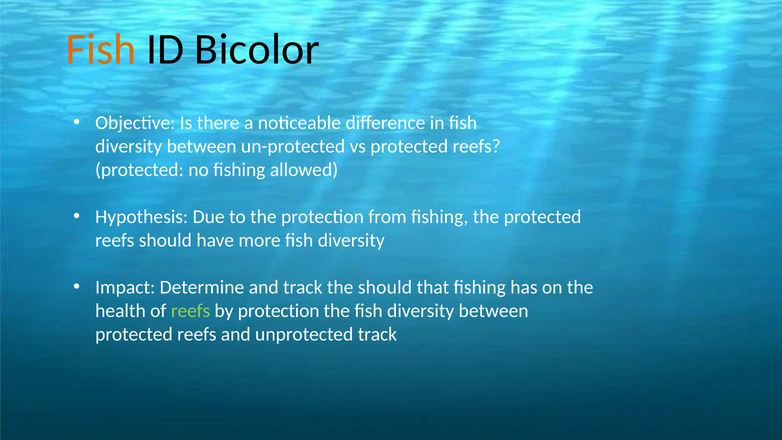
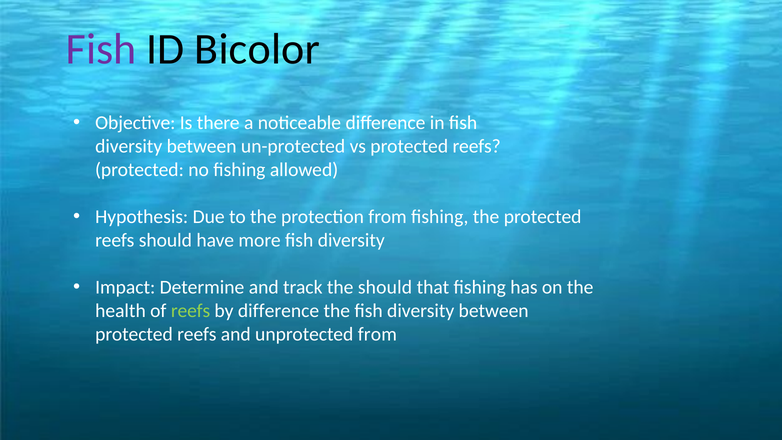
Fish colour: orange -> purple (101, 49)
by protection: protection -> difference (279, 311)
unprotected track: track -> from (377, 334)
